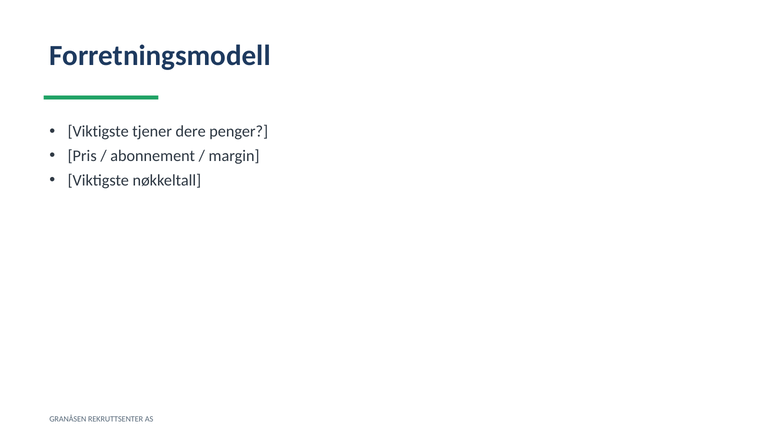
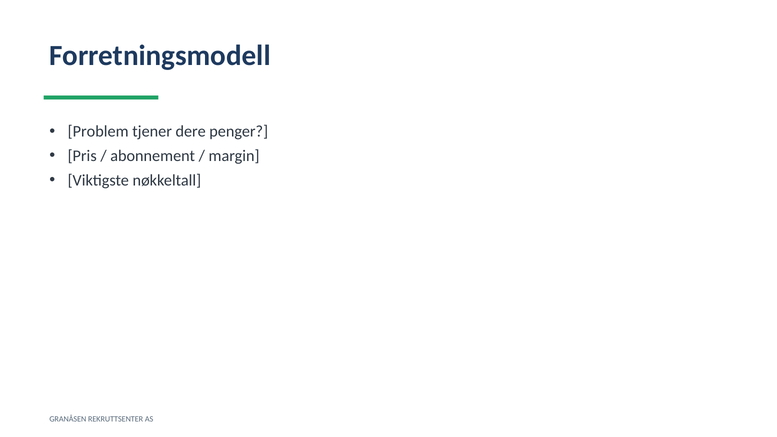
Viktigste: Viktigste -> Problem (98, 132)
